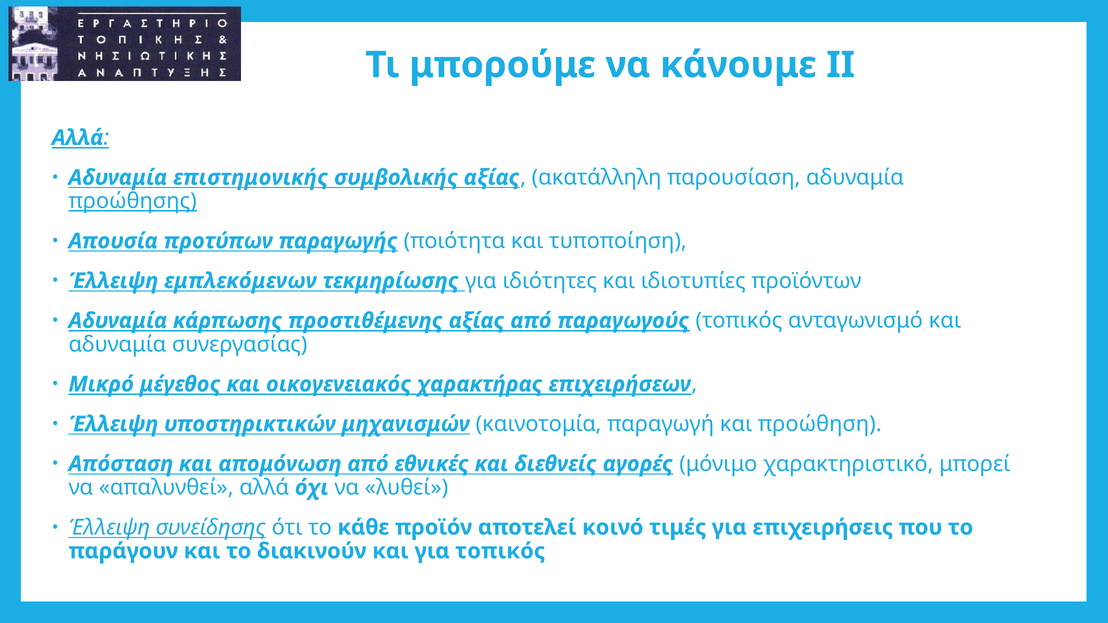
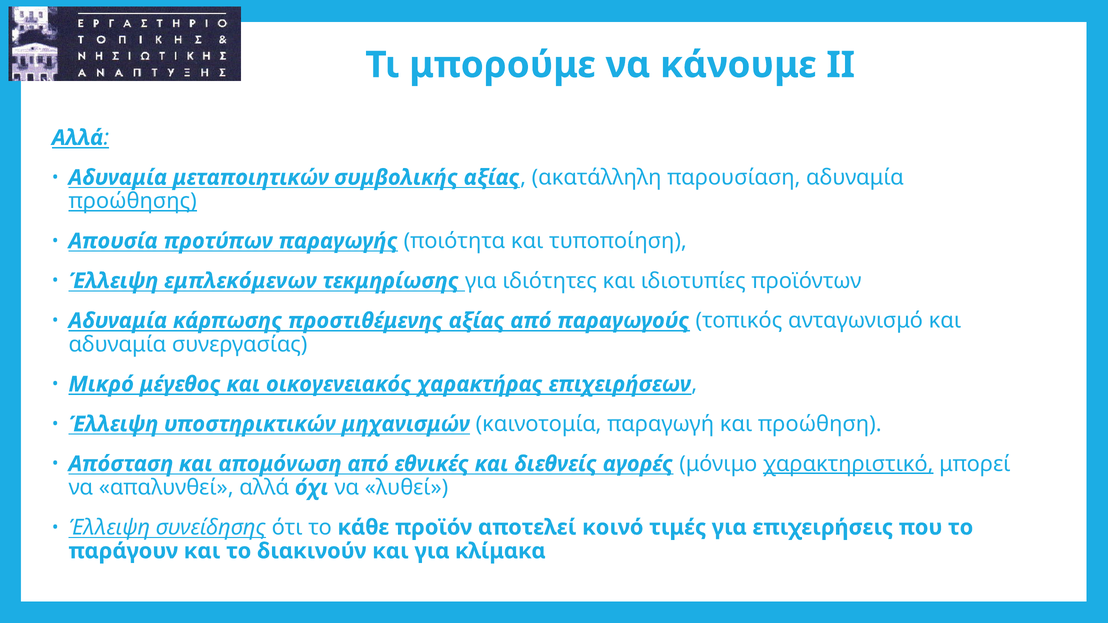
επιστημονικής: επιστημονικής -> μεταποιητικών (251, 178)
χαρακτηριστικό underline: none -> present (848, 464)
για τοπικός: τοπικός -> κλίμακα (500, 551)
